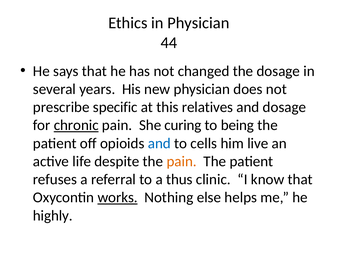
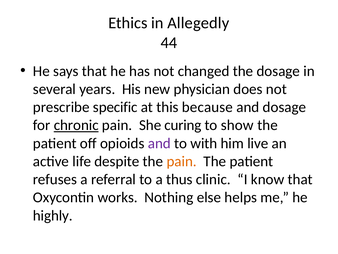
in Physician: Physician -> Allegedly (198, 23)
relatives: relatives -> because (207, 107)
being: being -> show (237, 125)
and colour: blue -> purple (159, 143)
cells: cells -> with (204, 143)
works underline: present -> none (118, 197)
